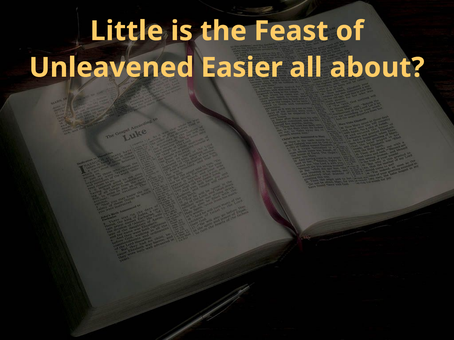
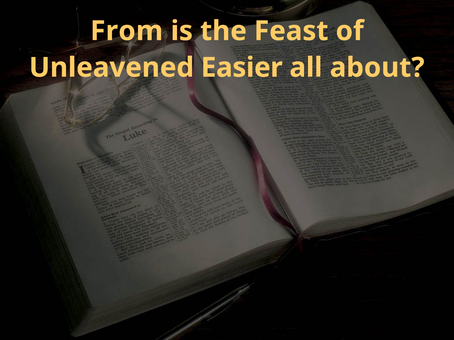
Little: Little -> From (127, 31)
